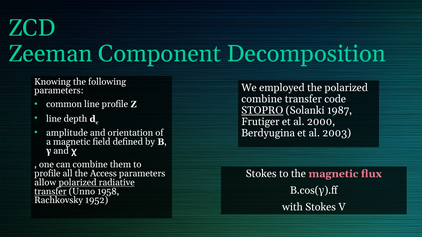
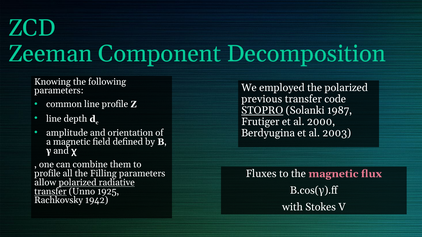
combine: combine -> previous (262, 99)
Stokes: Stokes -> Fluxes (261, 174)
Access: Access -> Filling (103, 174)
1958: 1958 -> 1925 (108, 192)
1952: 1952 -> 1942 (97, 201)
